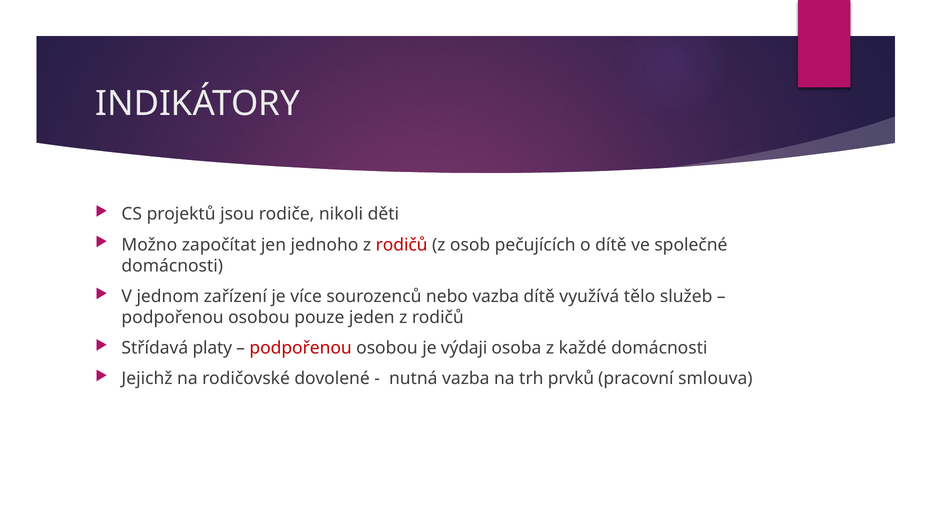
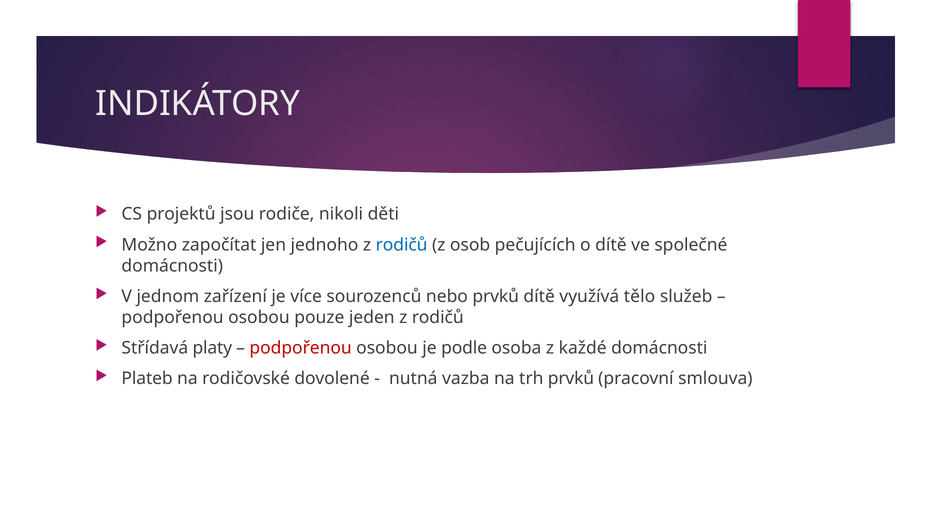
rodičů colour: red -> blue (402, 245)
nebo vazba: vazba -> prvků (496, 297)
výdaji: výdaji -> podle (464, 348)
Jejichž: Jejichž -> Plateb (147, 379)
